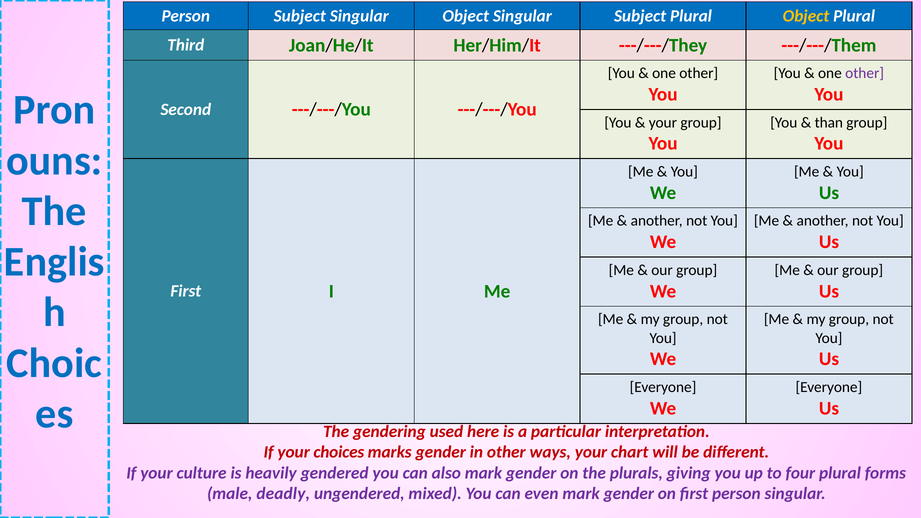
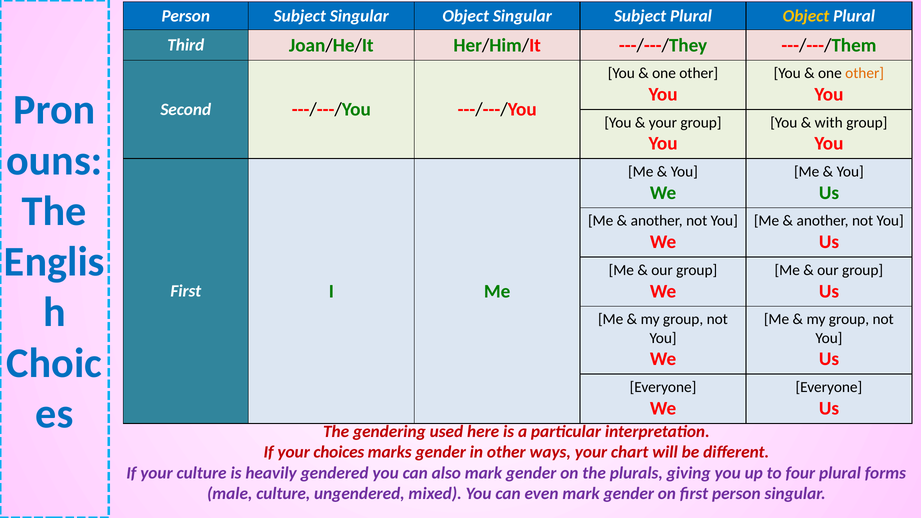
other colour: purple -> orange (865, 73)
than: than -> with (829, 122)
male deadly: deadly -> culture (283, 494)
